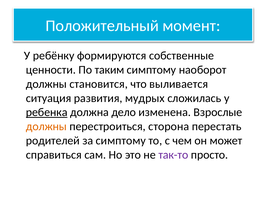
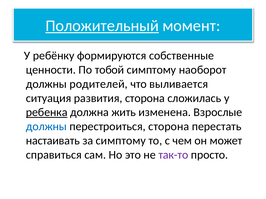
Положительный underline: none -> present (102, 26)
таким: таким -> тобой (109, 70)
становится: становится -> родителей (99, 84)
развития мудрых: мудрых -> сторона (145, 98)
дело: дело -> жить (124, 113)
должны colour: orange -> blue (46, 127)
родителей: родителей -> настаивать (53, 141)
